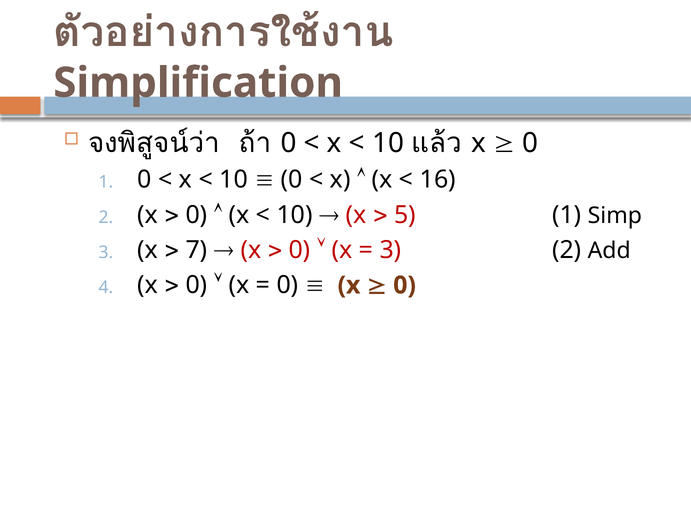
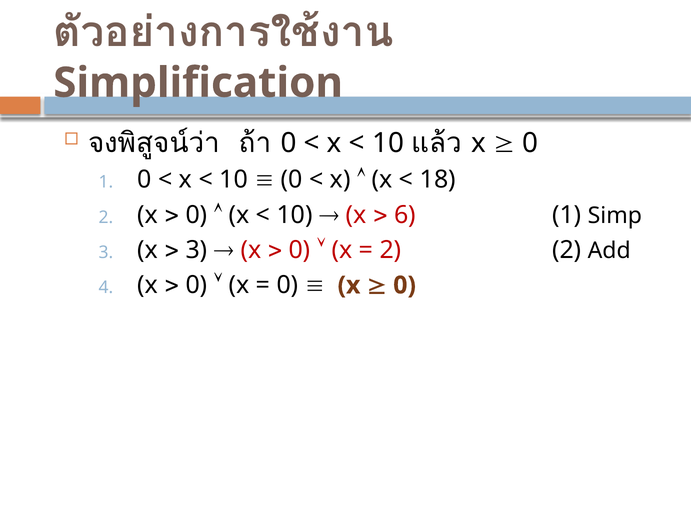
16: 16 -> 18 (438, 180)
5: 5 -> 6 (405, 215)
7: 7 -> 3 (196, 250)
3: 3 -> 2 (391, 250)
